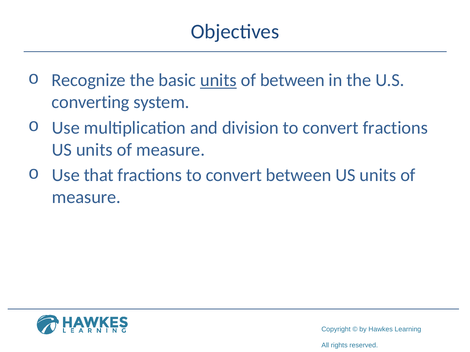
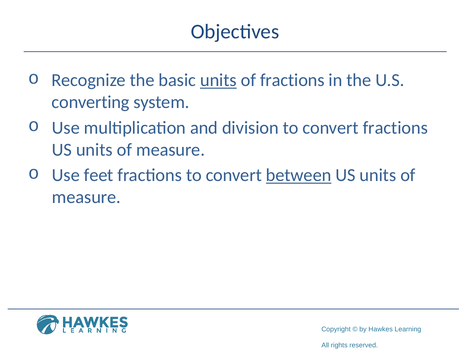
of between: between -> fractions (292, 80)
that: that -> feet (99, 175)
between underline: none -> present (299, 175)
